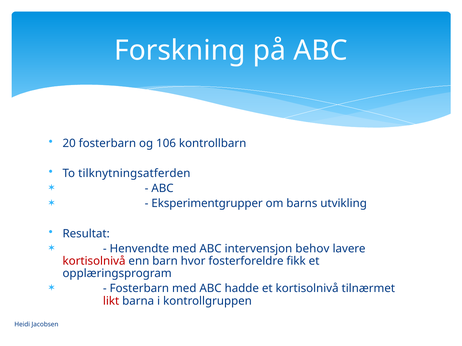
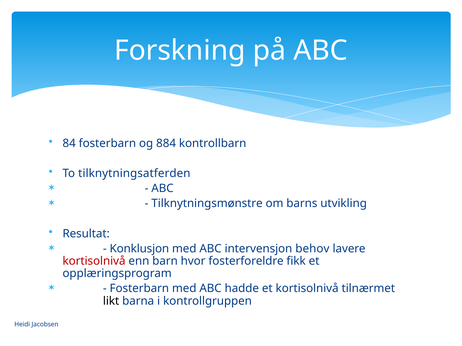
20: 20 -> 84 (69, 144)
106: 106 -> 884 (166, 144)
Eksperimentgrupper: Eksperimentgrupper -> Tilknytningsmønstre (207, 204)
Henvendte: Henvendte -> Konklusjon (139, 249)
likt colour: red -> black (111, 301)
